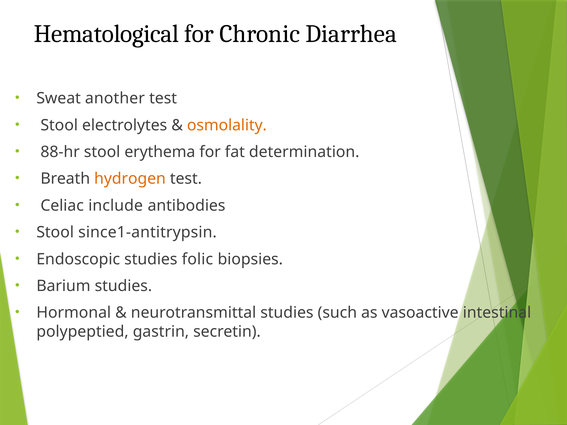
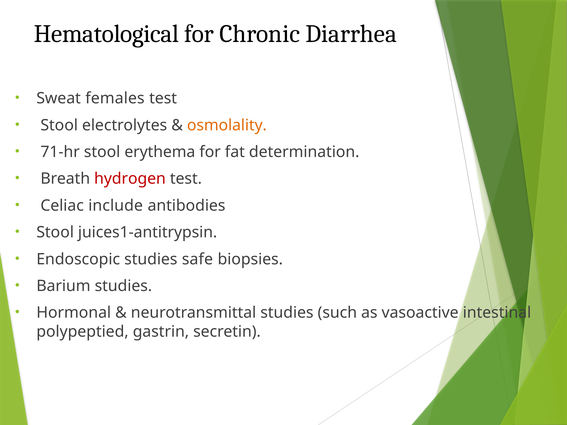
another: another -> females (115, 98)
88-hr: 88-hr -> 71-hr (60, 152)
hydrogen colour: orange -> red (130, 179)
since1-antitrypsin: since1-antitrypsin -> juices1-antitrypsin (148, 233)
folic: folic -> safe (197, 259)
